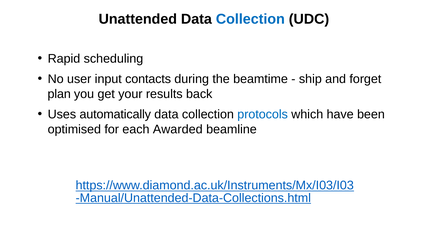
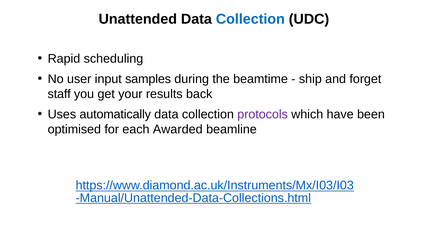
contacts: contacts -> samples (148, 79)
plan: plan -> staff (59, 94)
protocols colour: blue -> purple (263, 114)
